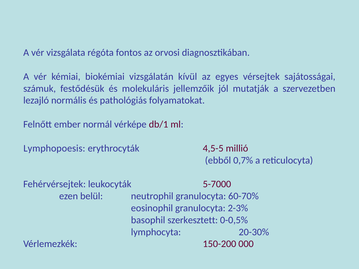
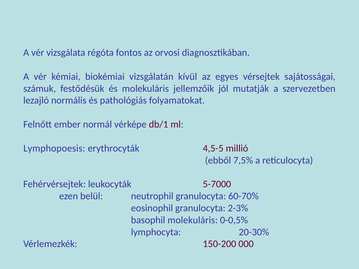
0,7%: 0,7% -> 7,5% (243, 160)
basophil szerkesztett: szerkesztett -> molekuláris (193, 220)
